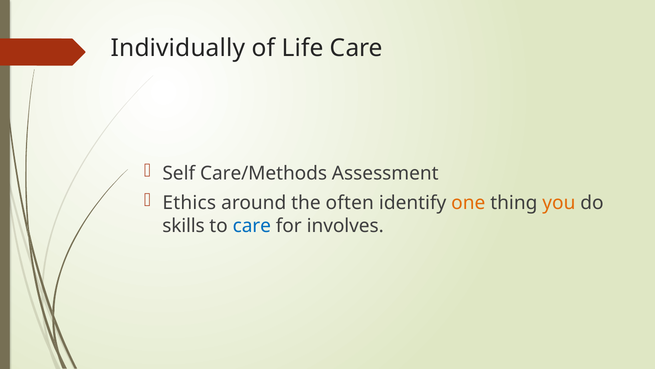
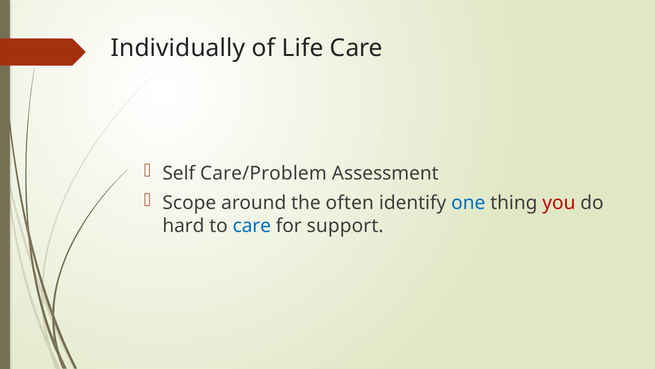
Care/Methods: Care/Methods -> Care/Problem (263, 173)
Ethics: Ethics -> Scope (189, 203)
one colour: orange -> blue (468, 203)
you colour: orange -> red (559, 203)
skills: skills -> hard (183, 226)
involves: involves -> support (345, 226)
